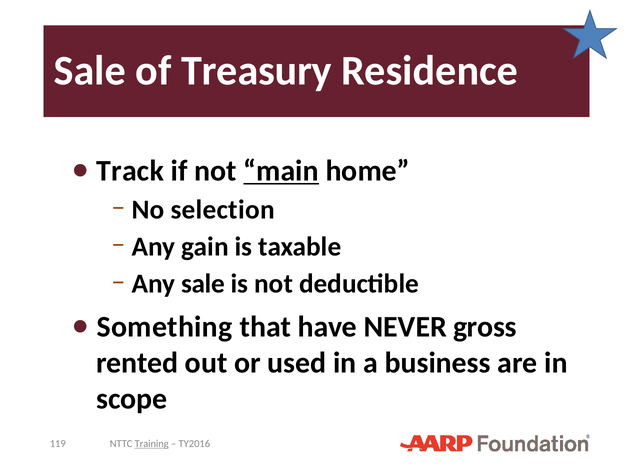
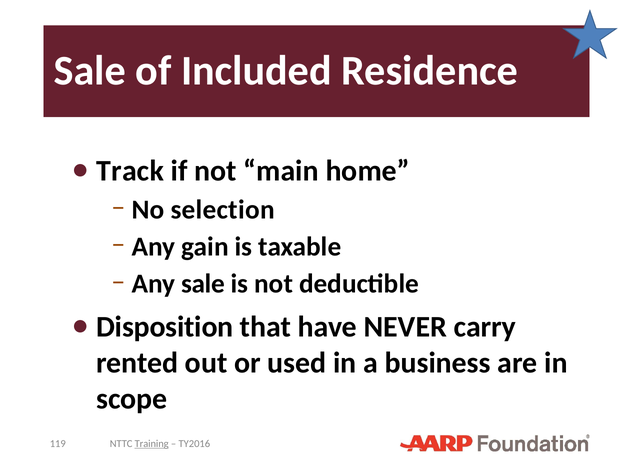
Treasury: Treasury -> Included (256, 71)
main underline: present -> none (281, 171)
Something: Something -> Disposition (165, 327)
gross: gross -> carry (485, 327)
